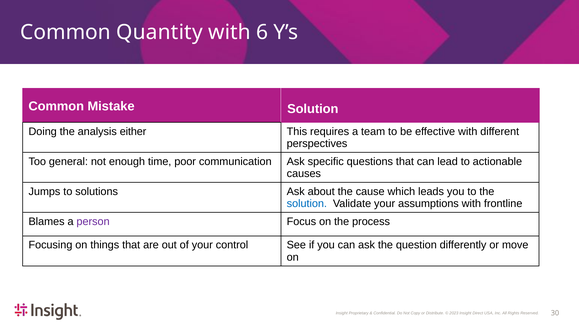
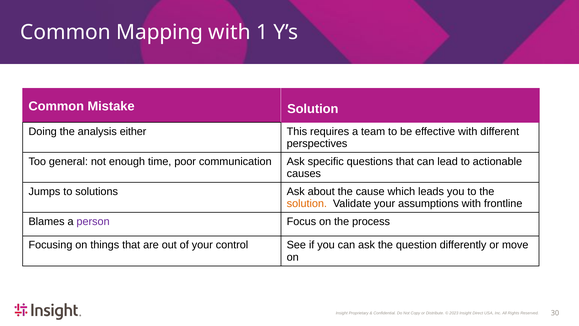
Quantity: Quantity -> Mapping (160, 32)
6: 6 -> 1 (262, 32)
solution colour: blue -> orange (307, 203)
